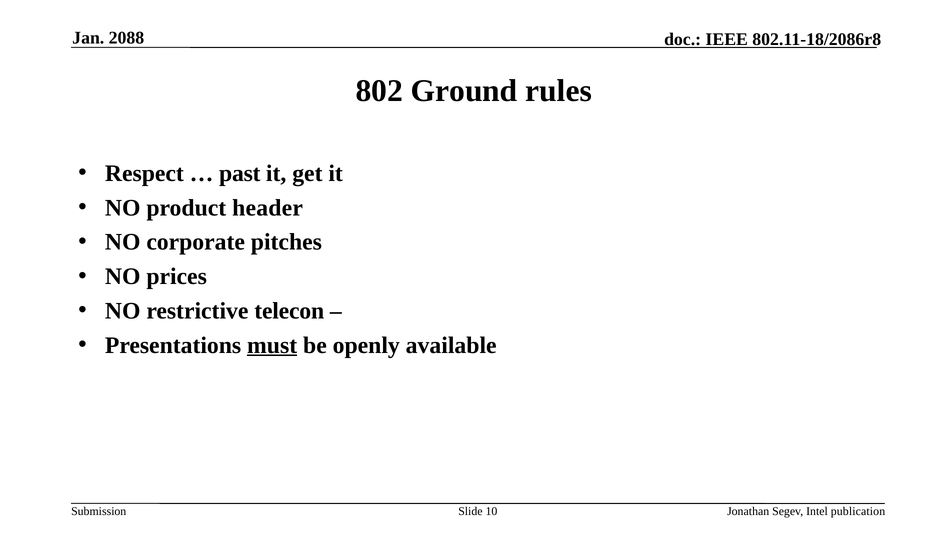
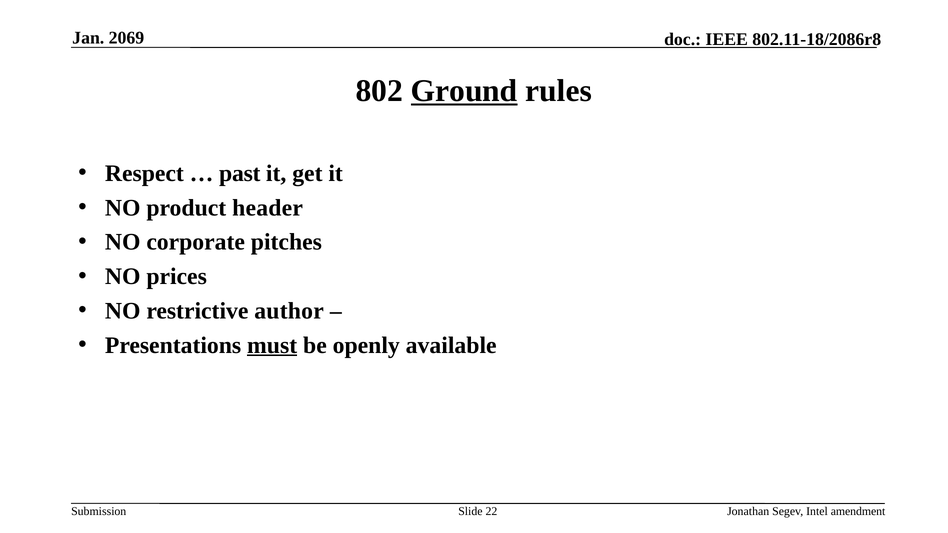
2088: 2088 -> 2069 (126, 38)
Ground underline: none -> present (464, 91)
telecon: telecon -> author (289, 311)
10: 10 -> 22 (491, 511)
publication: publication -> amendment (858, 511)
